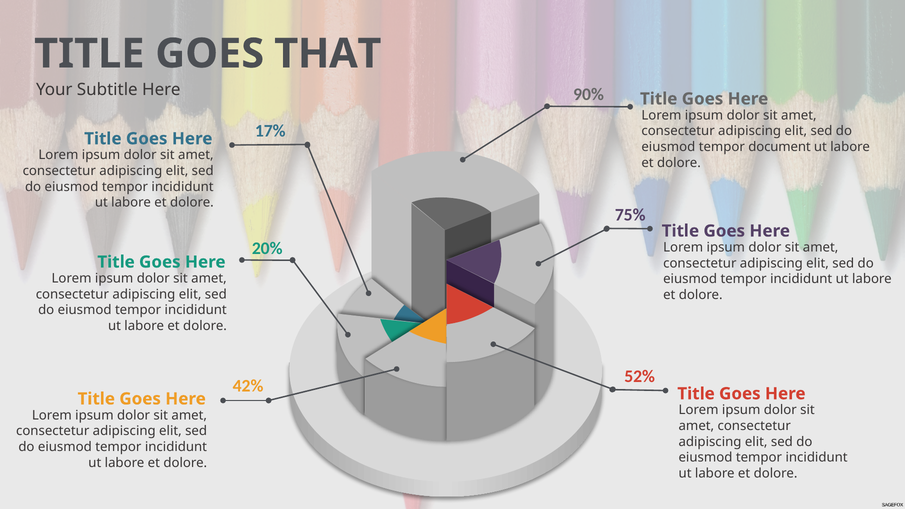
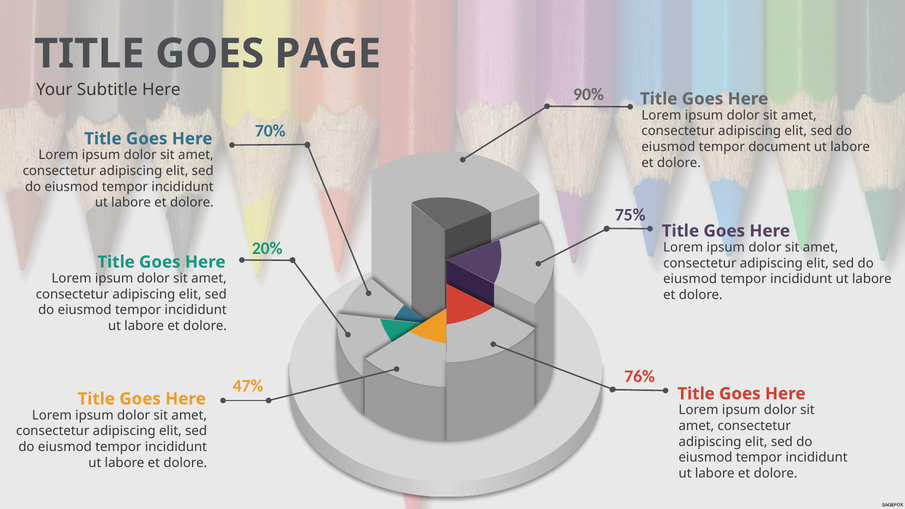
THAT: THAT -> PAGE (328, 54)
17%: 17% -> 70% (270, 131)
52%: 52% -> 76% (640, 377)
42%: 42% -> 47% (248, 386)
